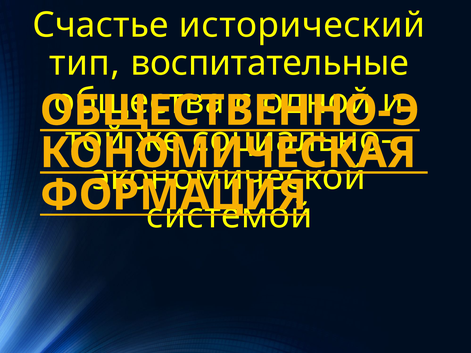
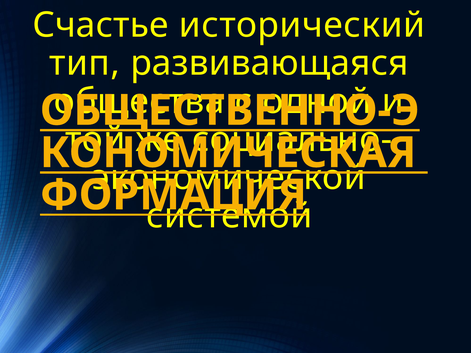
воспитательные: воспитательные -> развивающаяся (269, 63)
